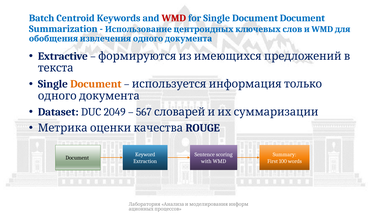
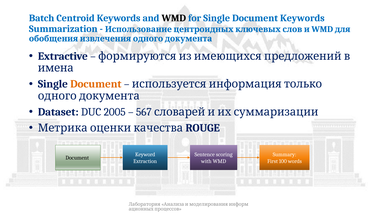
WMD colour: red -> black (174, 18)
Document Document: Document -> Keywords (302, 18)
текста: текста -> имена (56, 68)
2049: 2049 -> 2005 (115, 112)
